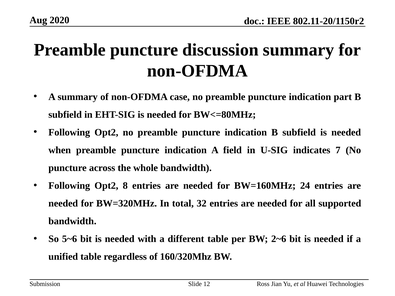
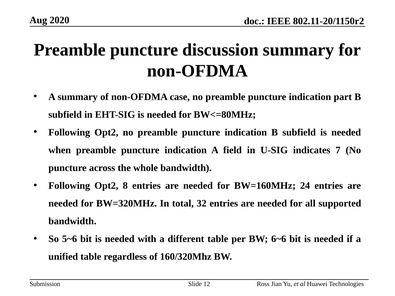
2~6: 2~6 -> 6~6 (279, 239)
